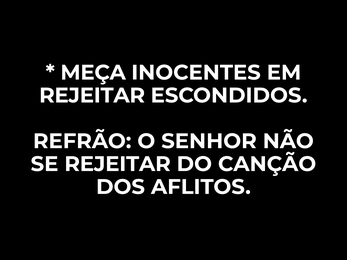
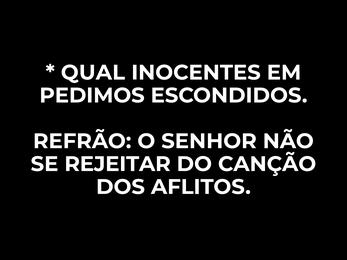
MEÇA: MEÇA -> QUAL (93, 73)
REJEITAR: REJEITAR -> PEDIMOS (92, 96)
